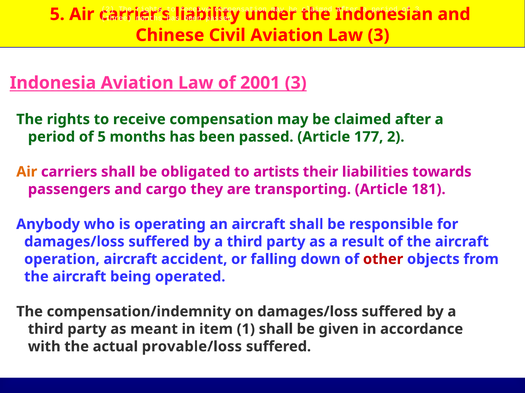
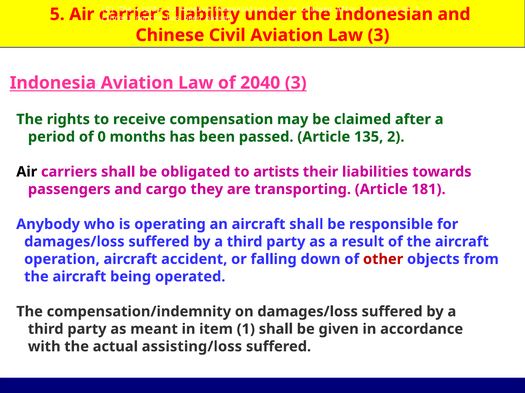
2001: 2001 -> 2040 (260, 83)
of 5: 5 -> 0 (102, 137)
177: 177 -> 135 (369, 137)
Air colour: orange -> black (27, 172)
provable/loss: provable/loss -> assisting/loss (192, 347)
